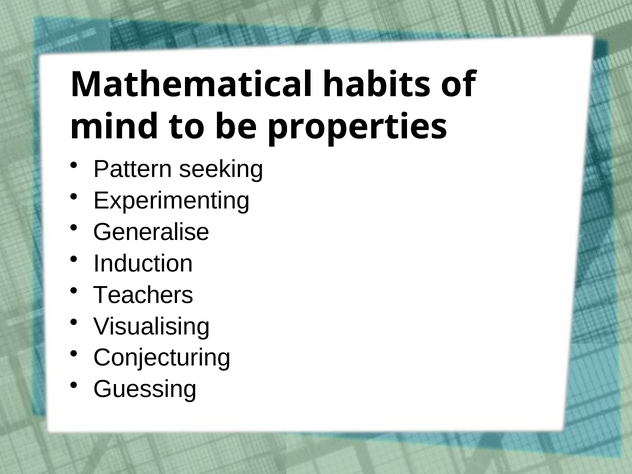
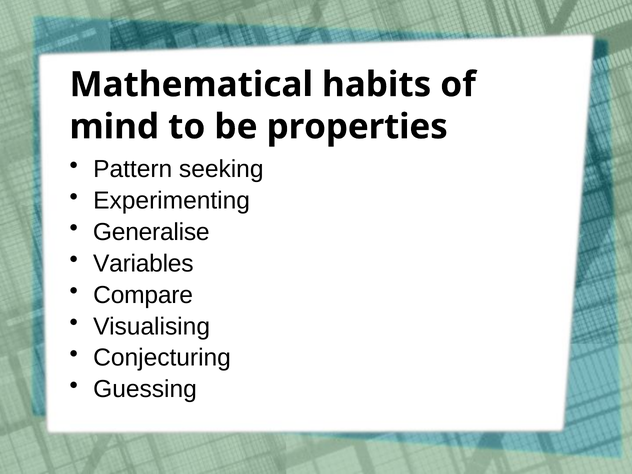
Induction: Induction -> Variables (143, 263)
Teachers: Teachers -> Compare (143, 295)
